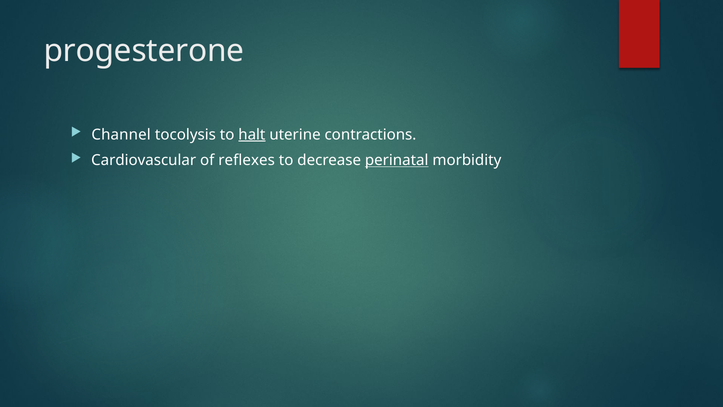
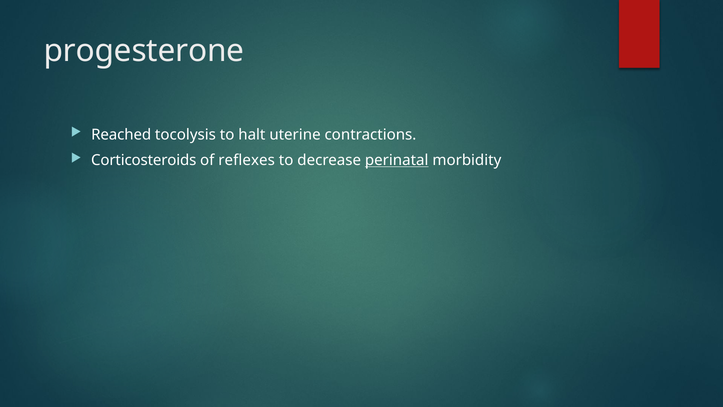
Channel: Channel -> Reached (121, 135)
halt underline: present -> none (252, 135)
Cardiovascular: Cardiovascular -> Corticosteroids (144, 160)
